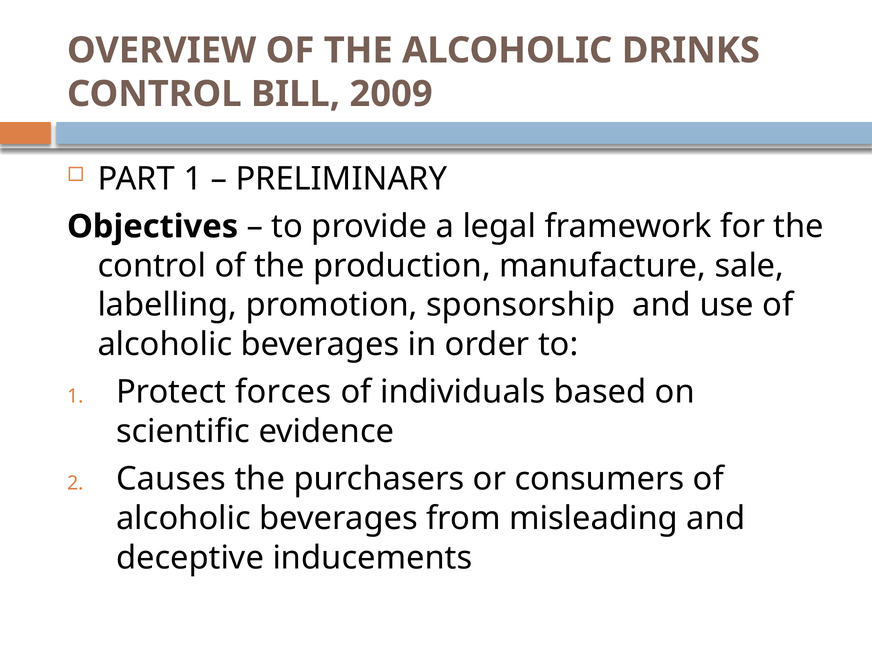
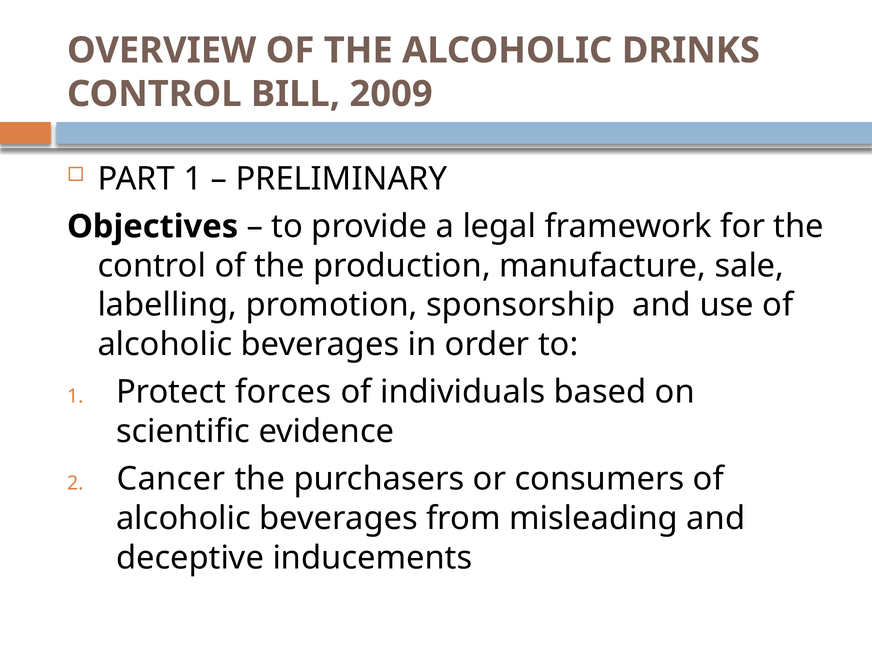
Causes: Causes -> Cancer (171, 479)
